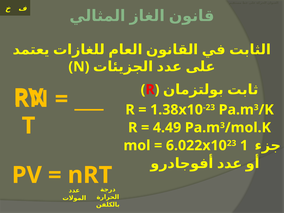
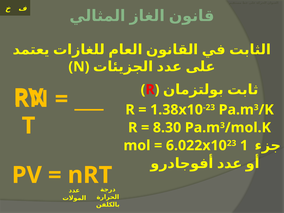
4.49: 4.49 -> 8.30 (167, 128)
